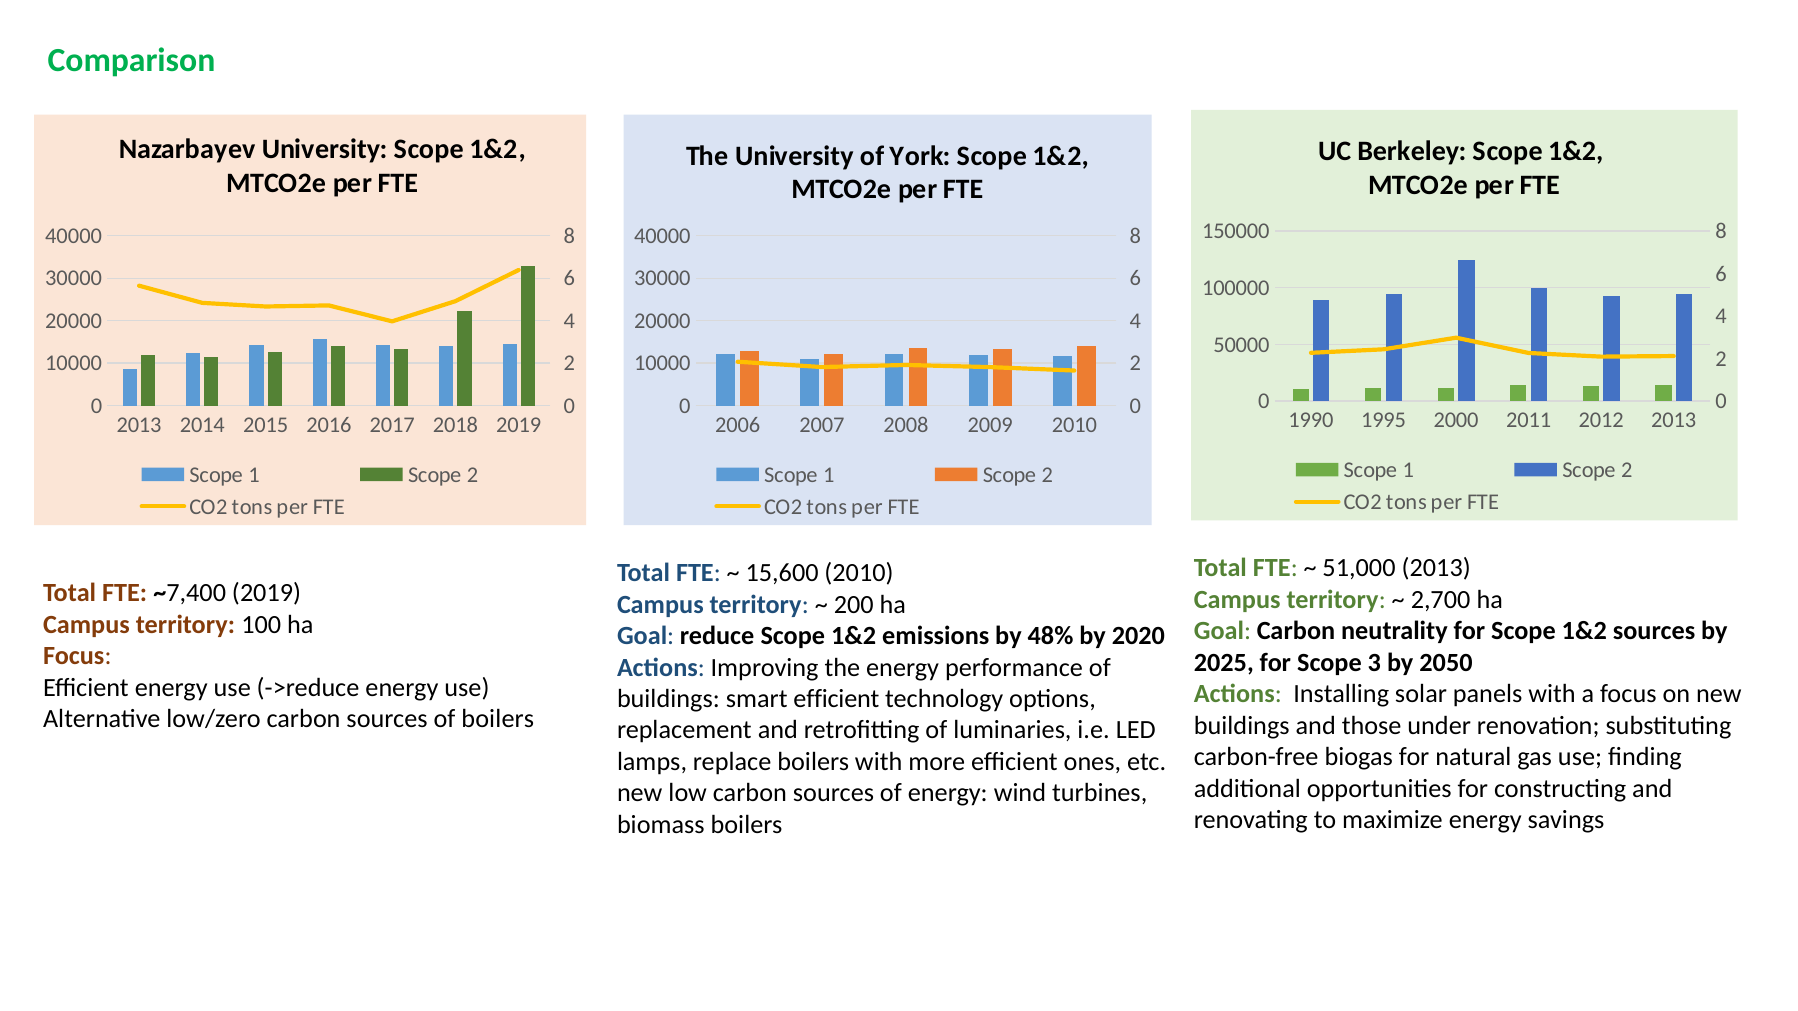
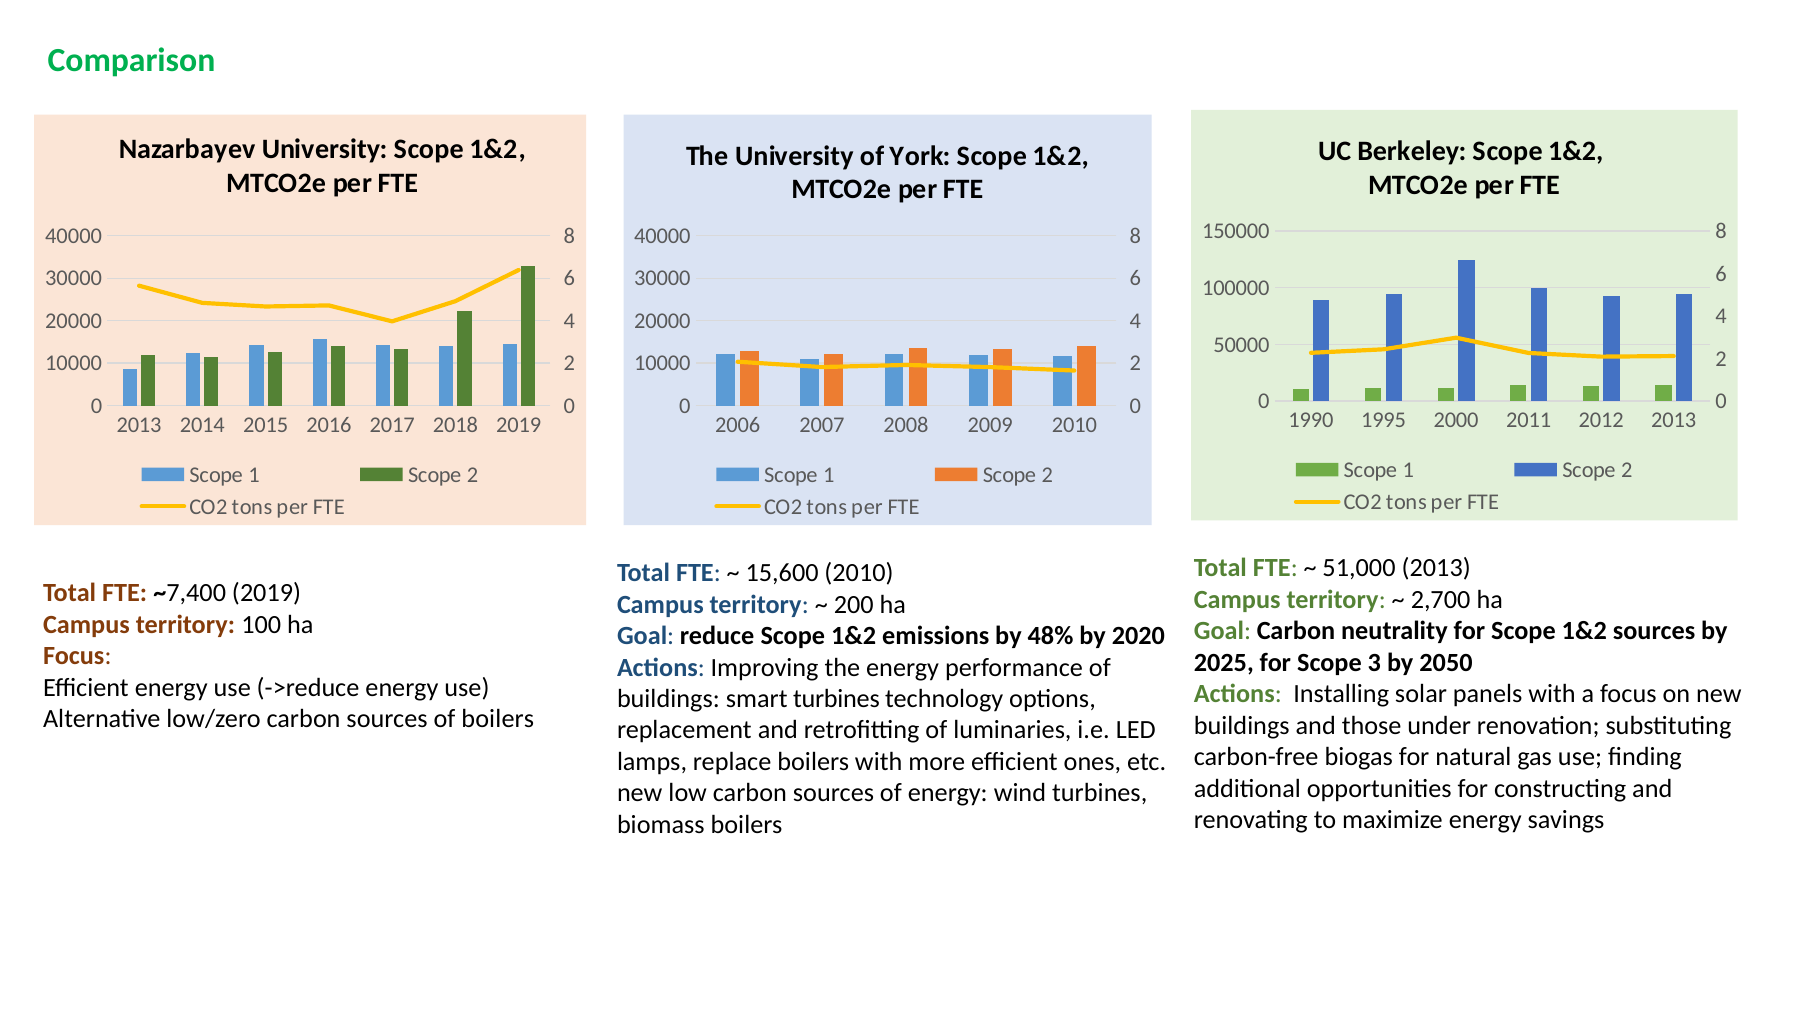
smart efficient: efficient -> turbines (836, 699)
